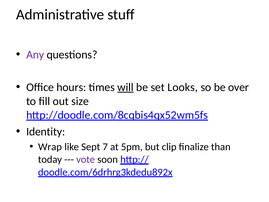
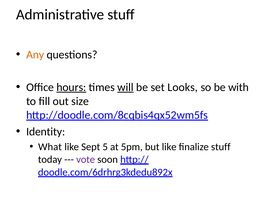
Any colour: purple -> orange (35, 55)
hours underline: none -> present (71, 87)
over: over -> with (239, 87)
Wrap: Wrap -> What (50, 147)
7: 7 -> 5 (105, 147)
but clip: clip -> like (169, 147)
finalize than: than -> stuff (221, 147)
